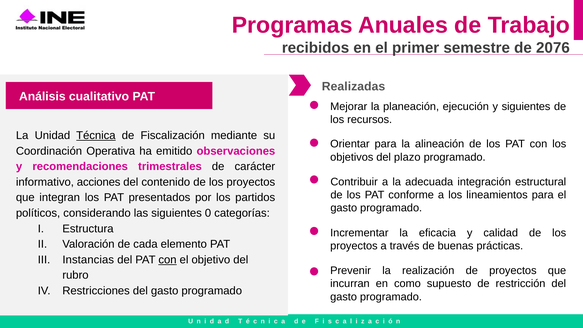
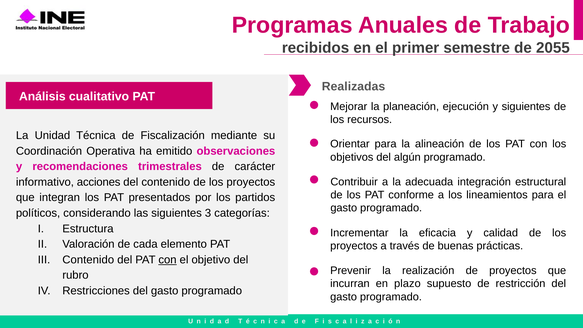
2076: 2076 -> 2055 (553, 48)
Técnica underline: present -> none (96, 136)
plazo: plazo -> algún (407, 157)
0: 0 -> 3 (208, 213)
Instancias: Instancias -> Contenido (88, 260)
como: como -> plazo (407, 284)
